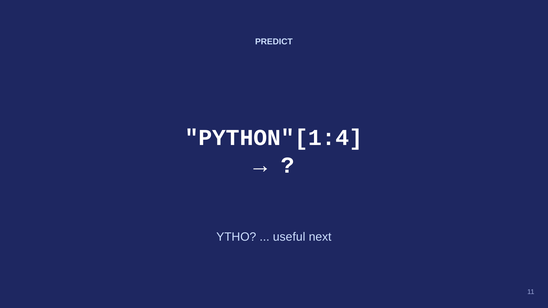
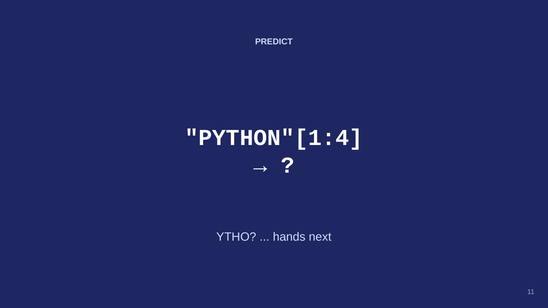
useful: useful -> hands (289, 237)
